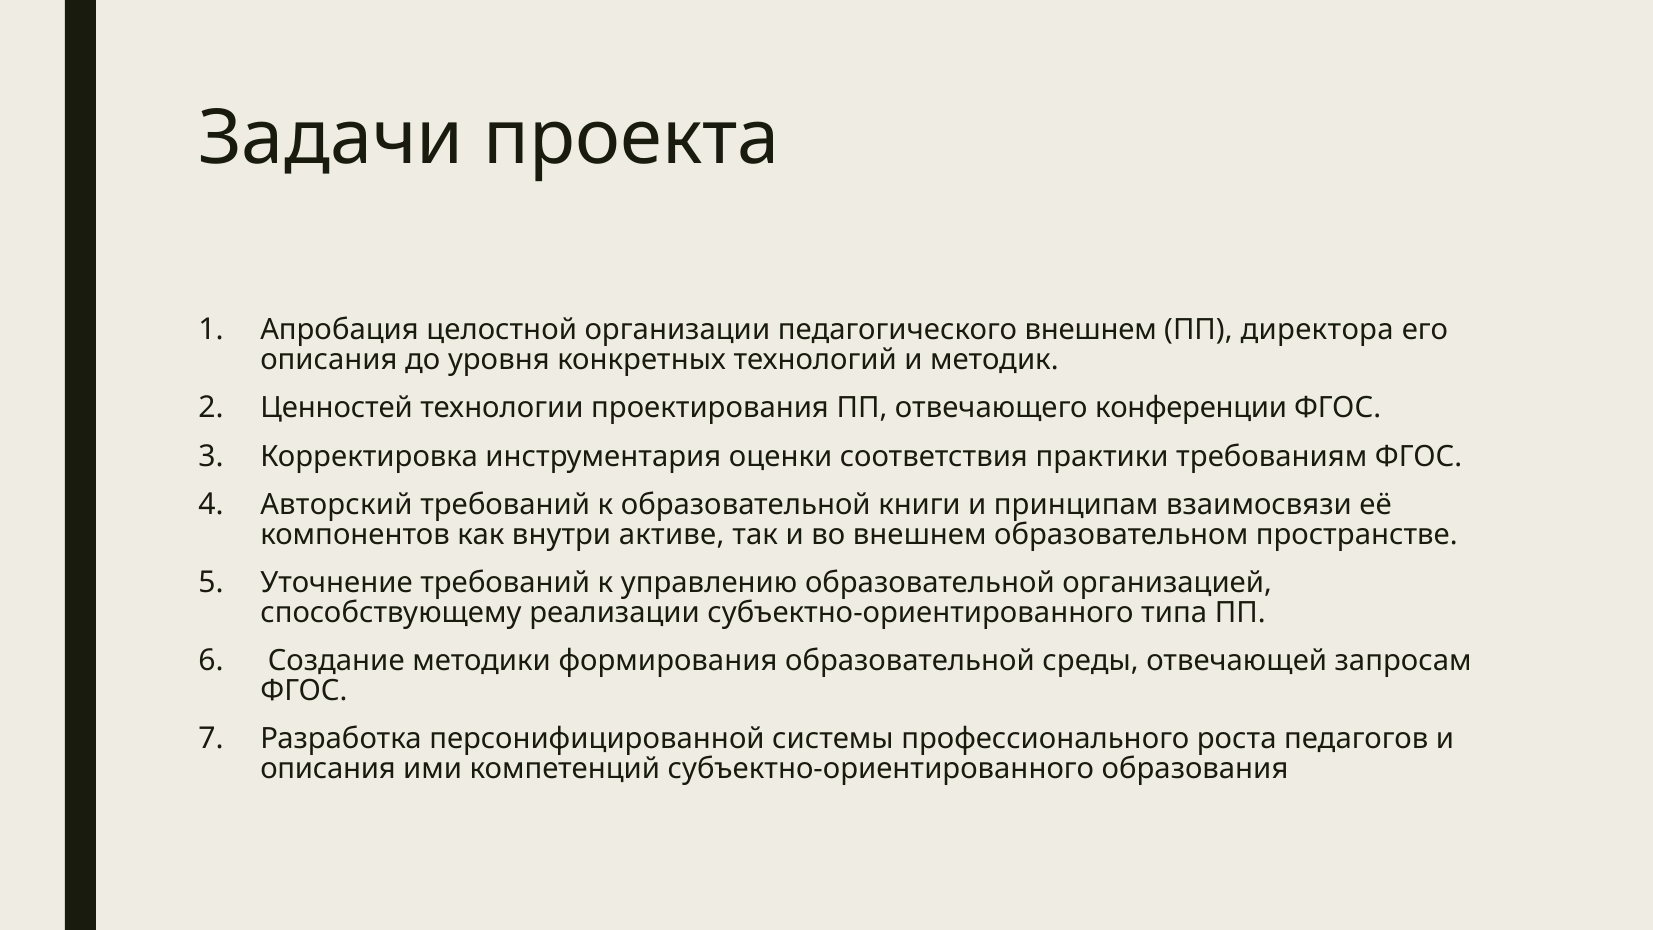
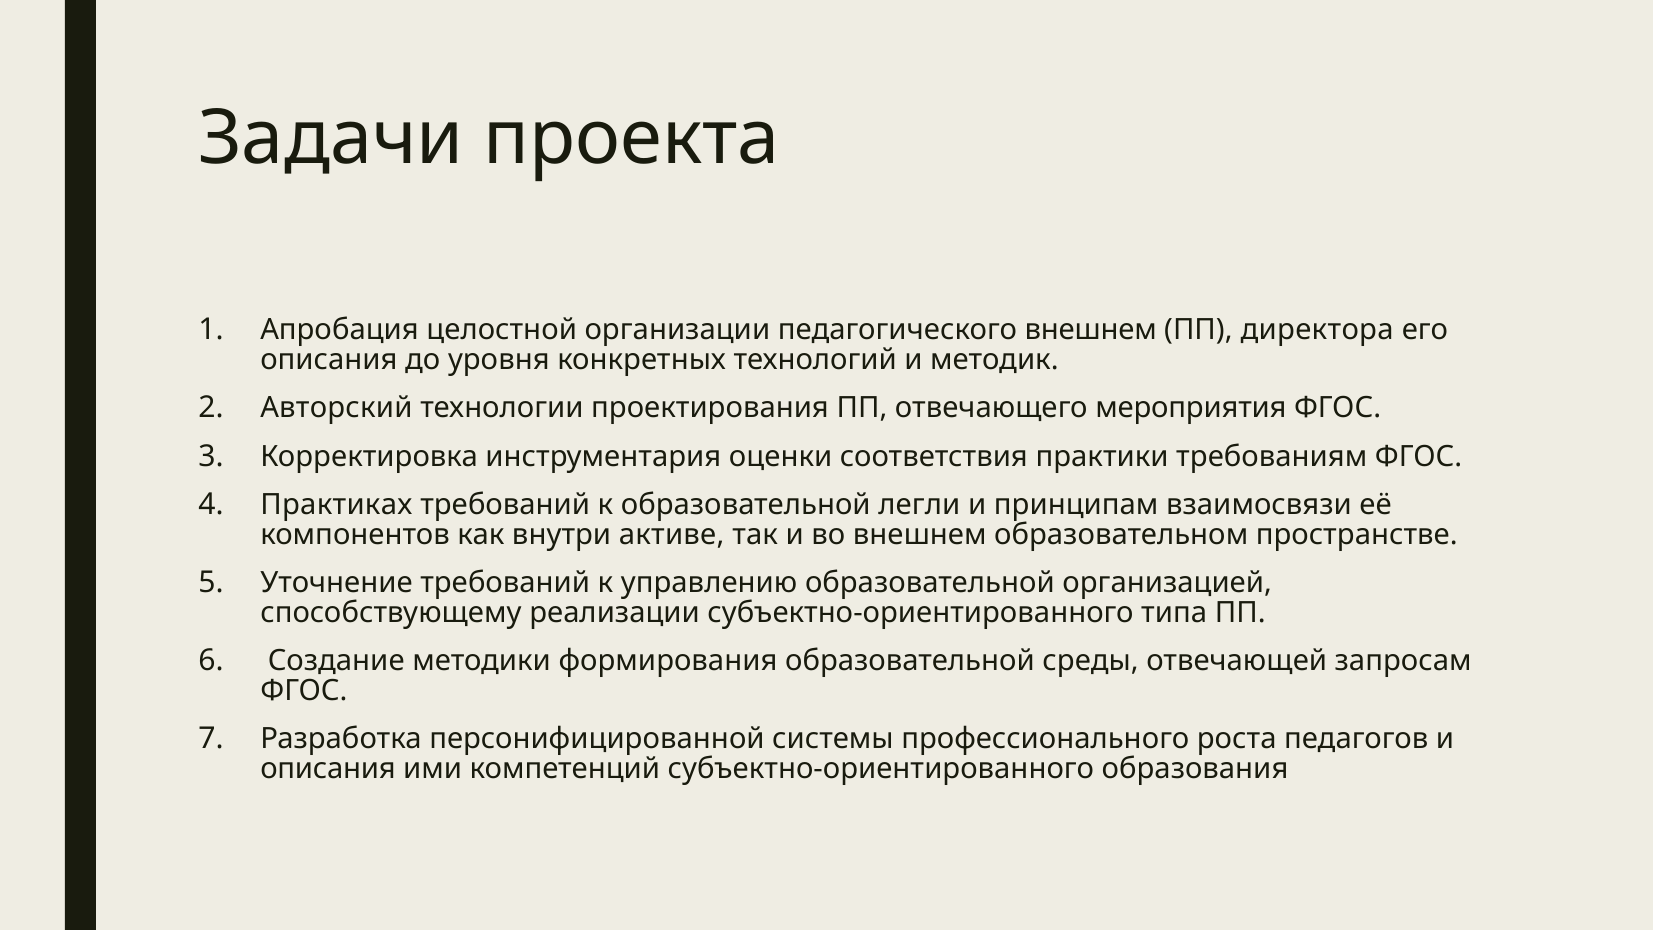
Ценностей: Ценностей -> Авторский (336, 408)
конференции: конференции -> мероприятия (1191, 408)
Авторский: Авторский -> Практиках (336, 505)
книги: книги -> легли (919, 505)
